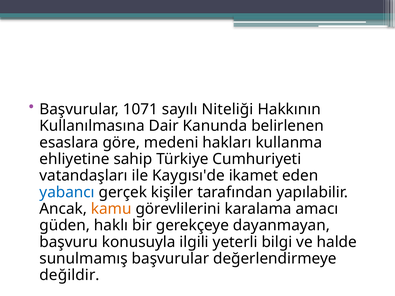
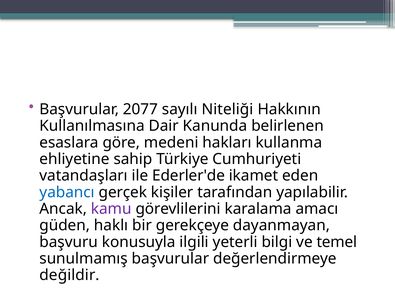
1071: 1071 -> 2077 (140, 109)
Kaygısı'de: Kaygısı'de -> Ederler'de (189, 176)
kamu colour: orange -> purple (111, 209)
halde: halde -> temel (337, 242)
